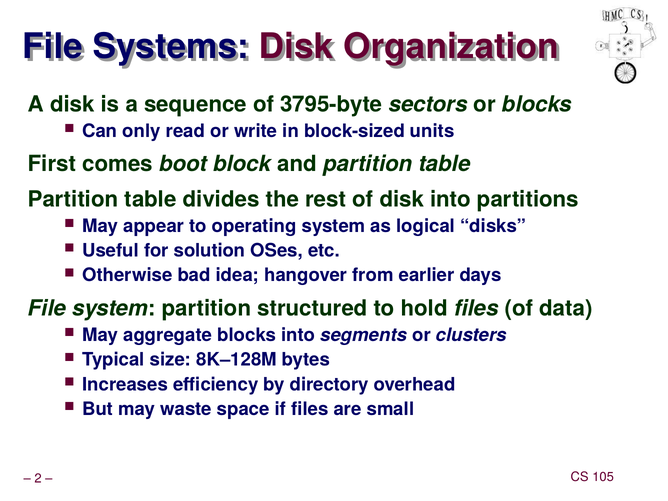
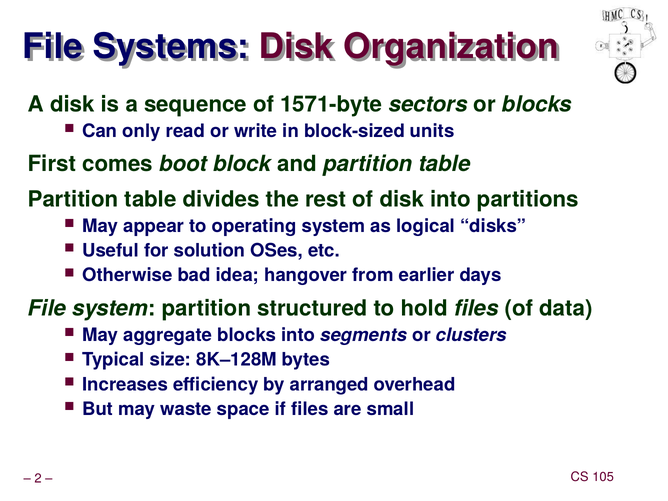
3795-byte: 3795-byte -> 1571-byte (331, 104)
directory: directory -> arranged (329, 384)
